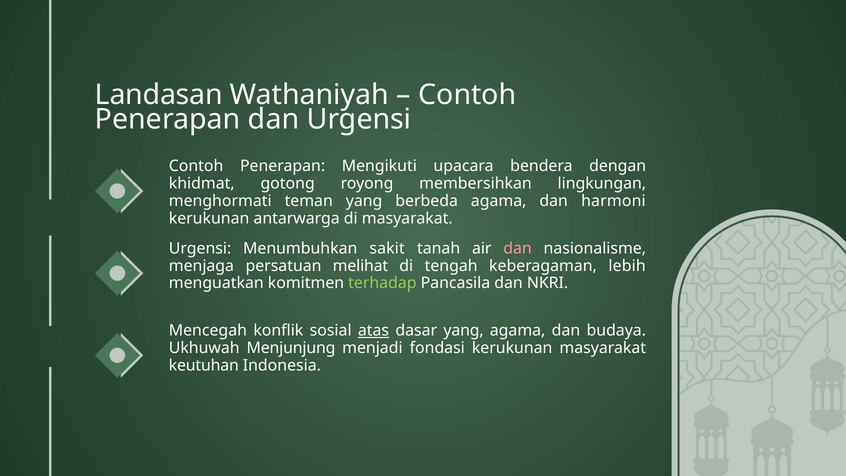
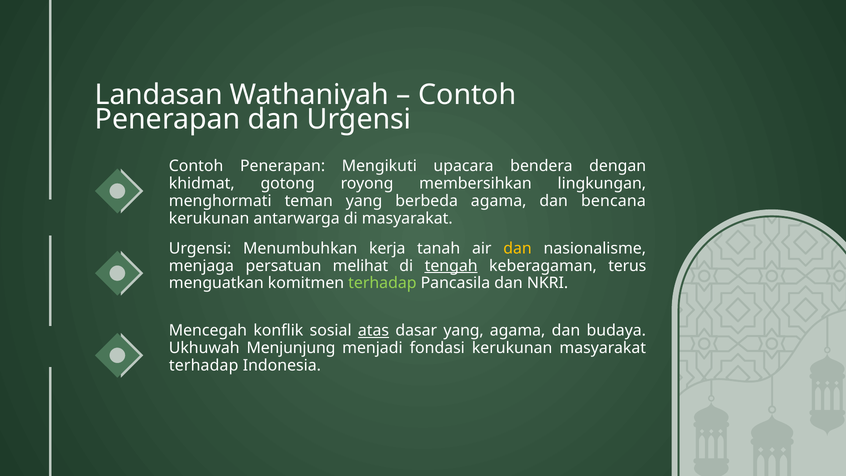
harmoni: harmoni -> bencana (613, 201)
sakit: sakit -> kerja (387, 248)
dan colour: pink -> yellow (518, 248)
tengah underline: none -> present (451, 266)
lebih: lebih -> terus (627, 266)
keutuhan: keutuhan -> terhadap (204, 365)
